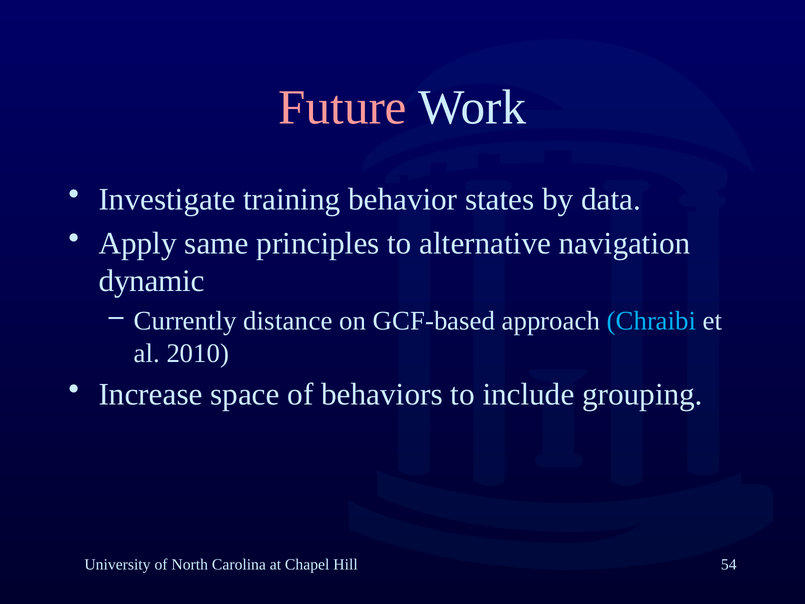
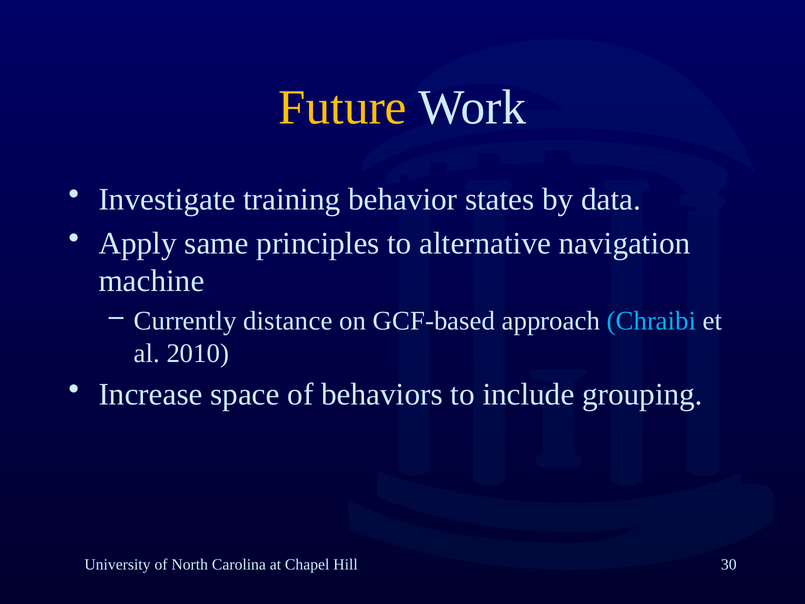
Future colour: pink -> yellow (343, 107)
dynamic: dynamic -> machine (152, 281)
54: 54 -> 30 (729, 565)
